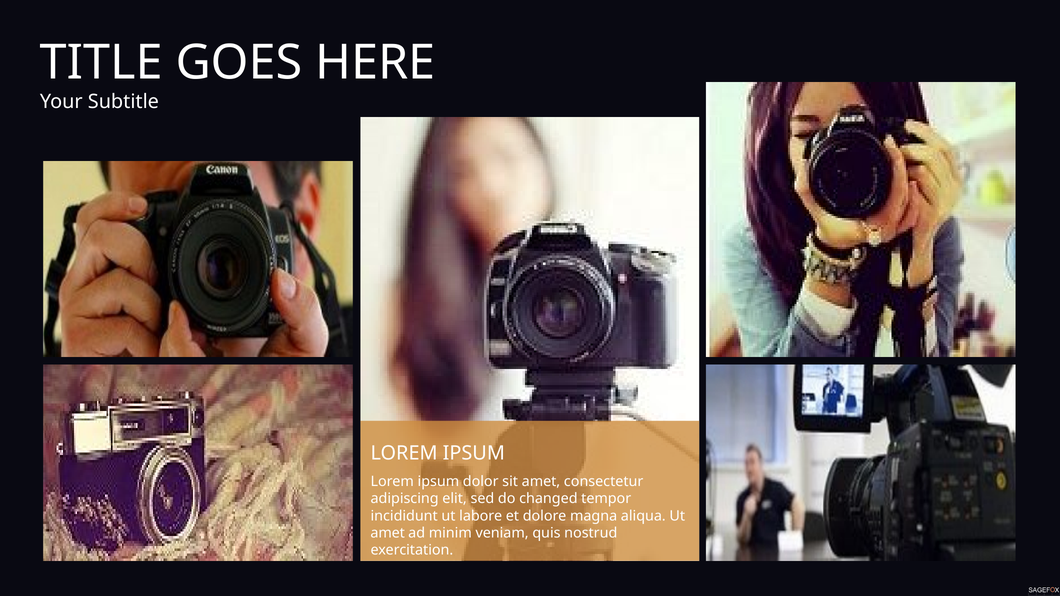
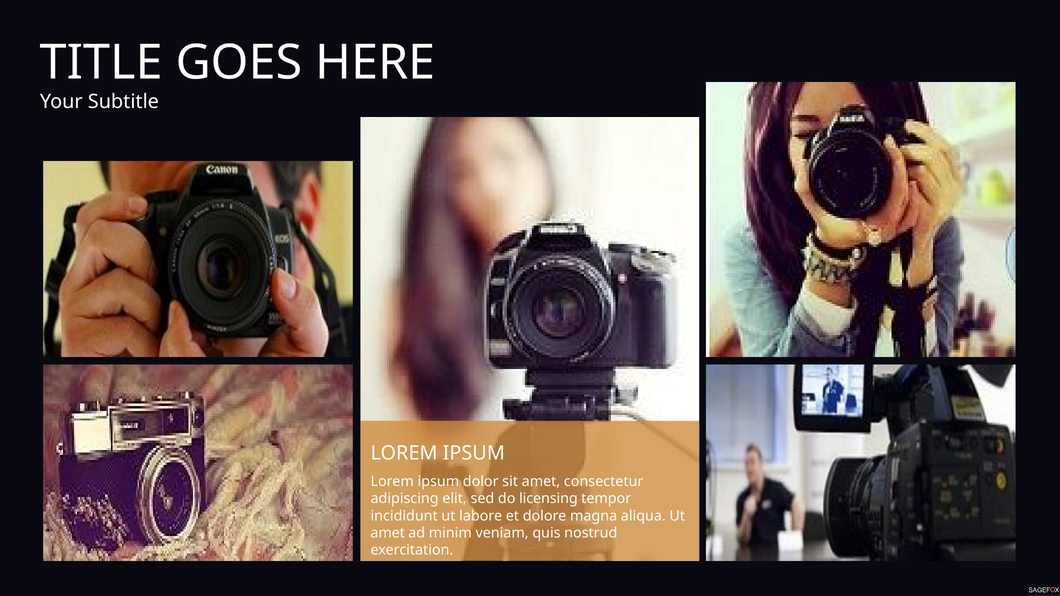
changed: changed -> licensing (548, 499)
